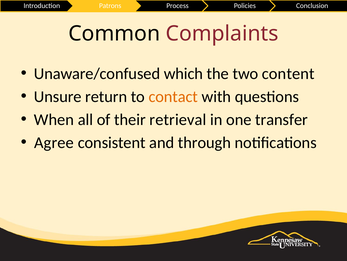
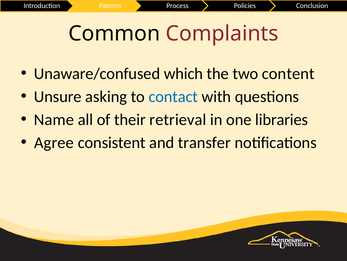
return: return -> asking (106, 96)
contact colour: orange -> blue (173, 96)
When: When -> Name (54, 119)
transfer: transfer -> libraries (282, 119)
through: through -> transfer (204, 142)
